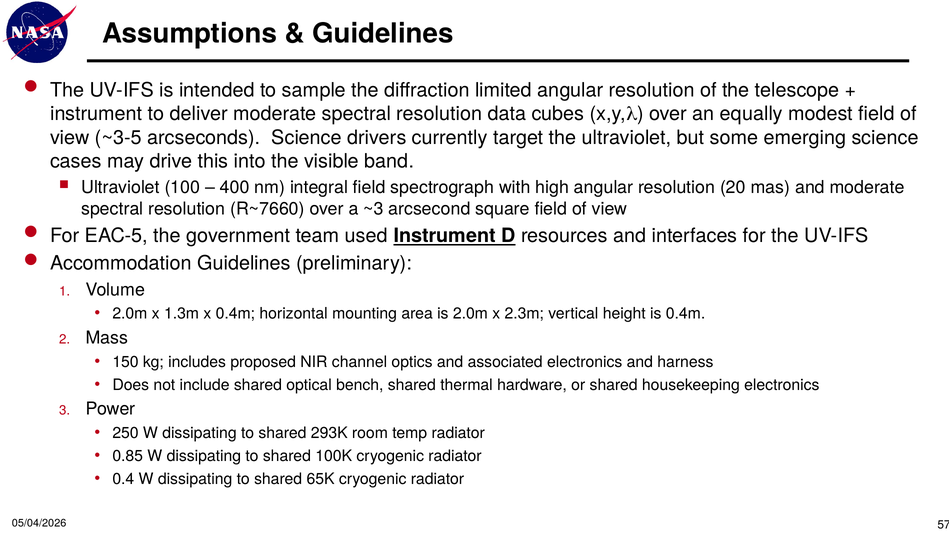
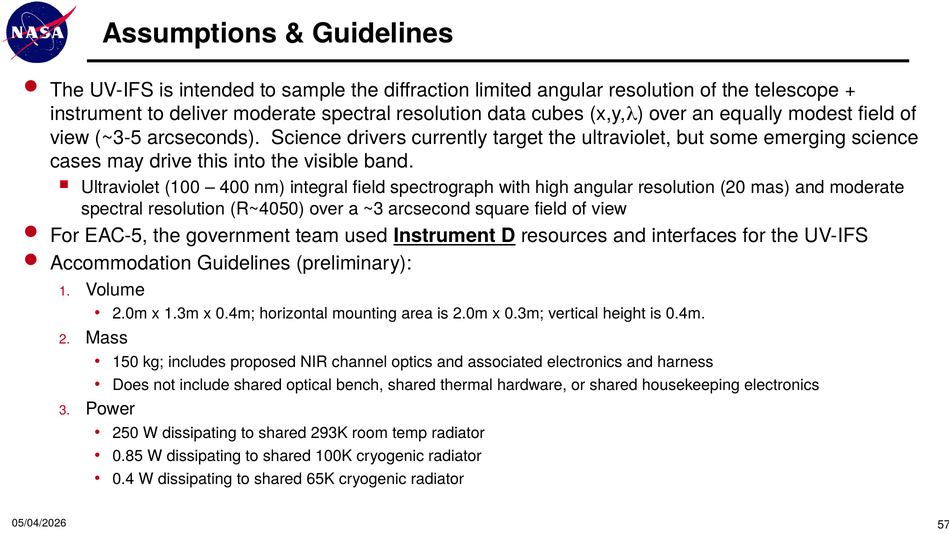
R~7660: R~7660 -> R~4050 (267, 209)
2.3m: 2.3m -> 0.3m (524, 314)
